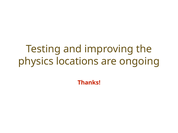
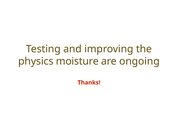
locations: locations -> moisture (77, 61)
